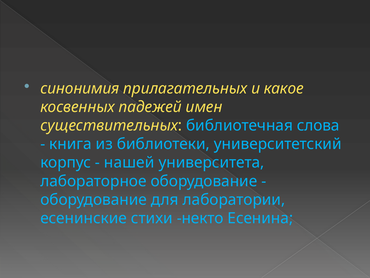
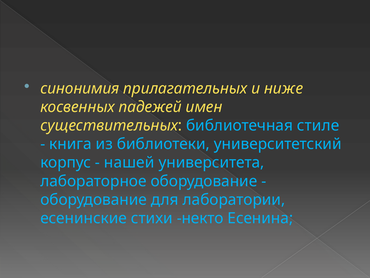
какое: какое -> ниже (284, 88)
слова: слова -> стиле (318, 125)
